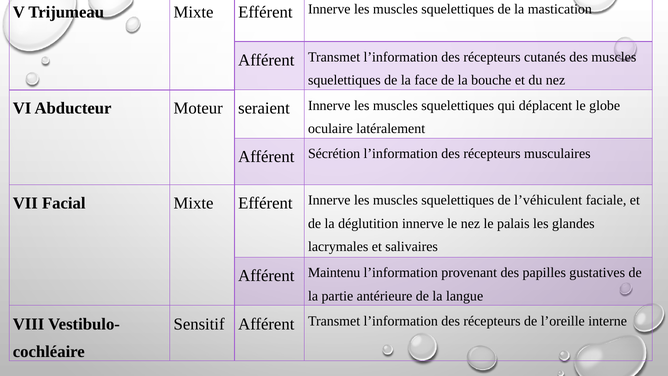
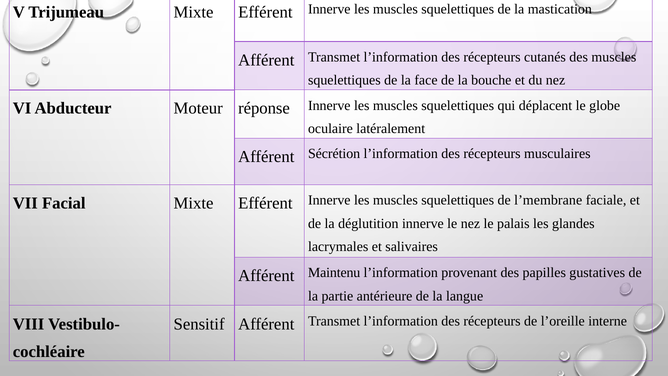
seraient: seraient -> réponse (264, 108)
l’véhiculent: l’véhiculent -> l’membrane (548, 200)
